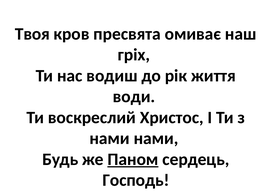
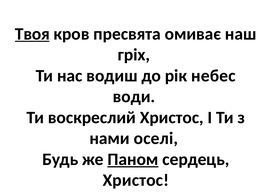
Твоя underline: none -> present (32, 34)
життя: життя -> небес (213, 76)
нами нами: нами -> оселі (156, 139)
Господь: Господь -> Христос (136, 181)
